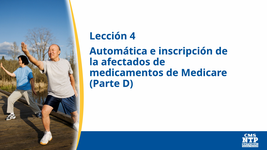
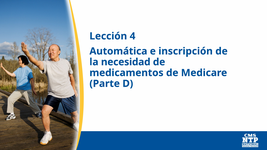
afectados: afectados -> necesidad (126, 62)
